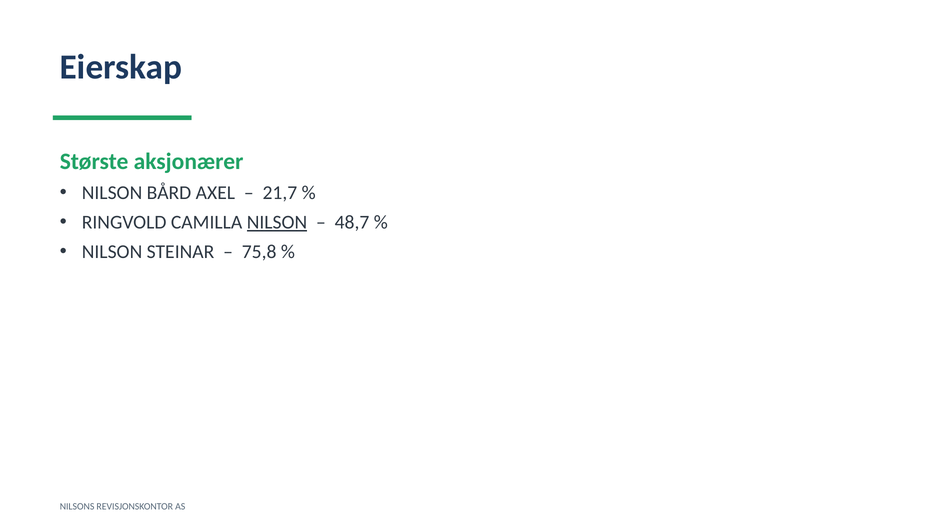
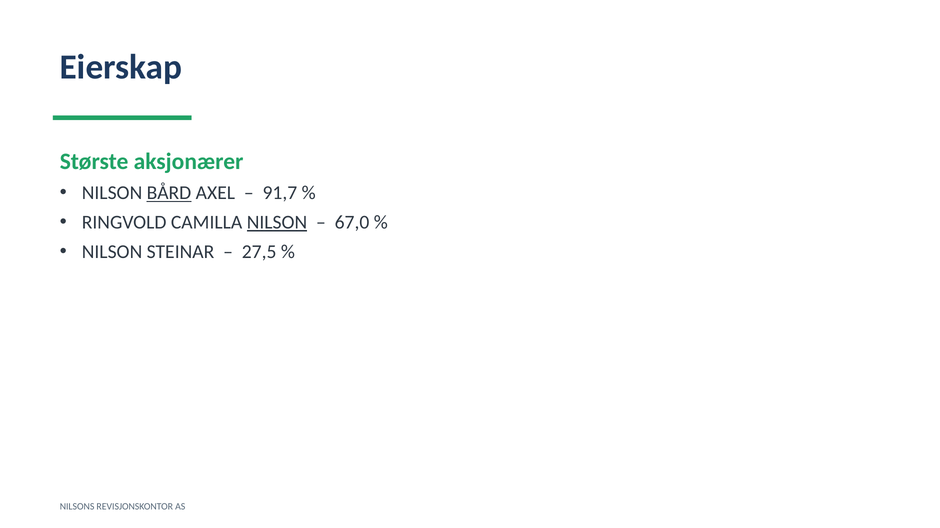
BÅRD underline: none -> present (169, 193)
21,7: 21,7 -> 91,7 (280, 193)
48,7: 48,7 -> 67,0 (352, 223)
75,8: 75,8 -> 27,5 (259, 252)
